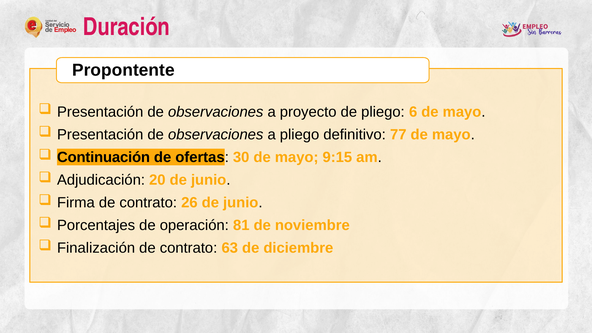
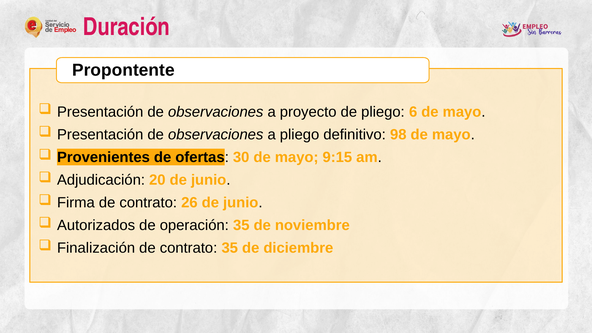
77: 77 -> 98 (398, 135)
Continuación: Continuación -> Provenientes (103, 157)
Porcentajes: Porcentajes -> Autorizados (96, 225)
operación 81: 81 -> 35 (241, 225)
contrato 63: 63 -> 35 (230, 248)
